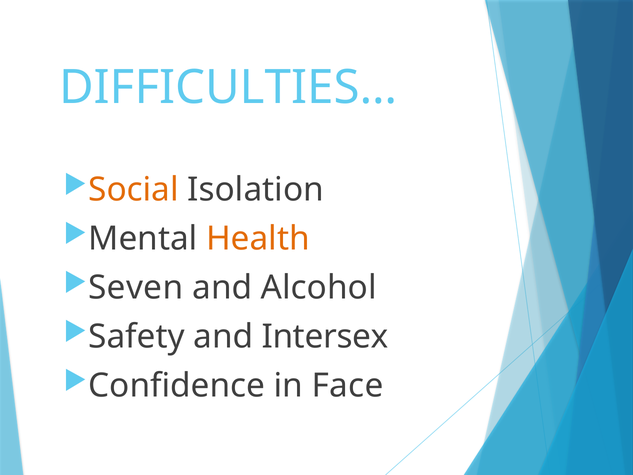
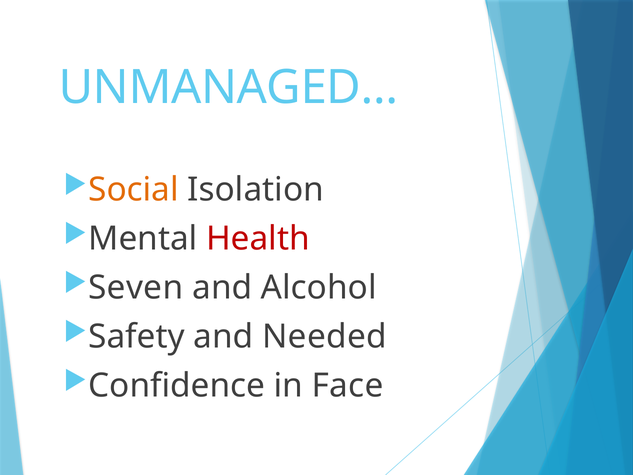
DIFFICULTIES…: DIFFICULTIES… -> UNMANAGED… (228, 88)
Health colour: orange -> red (258, 239)
Intersex: Intersex -> Needed (325, 336)
